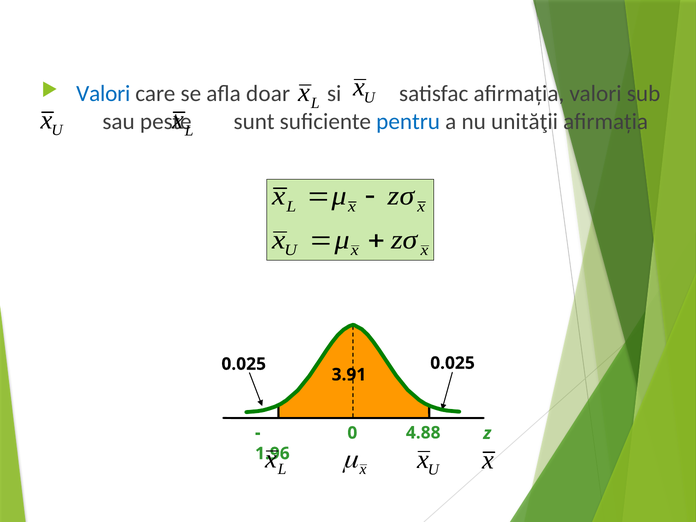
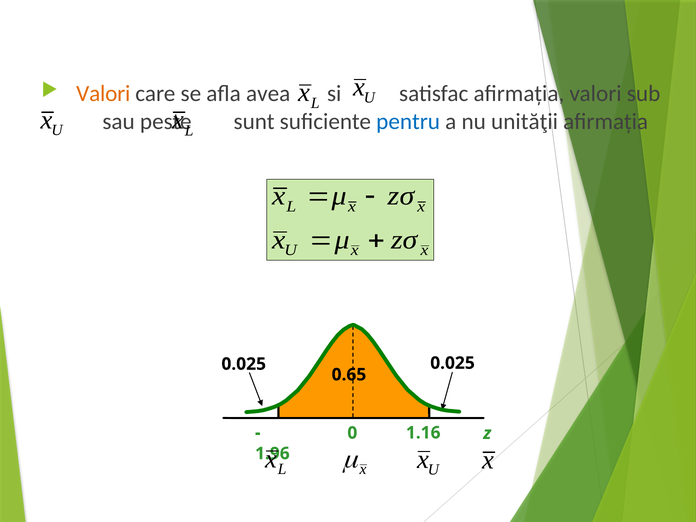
Valori colour: blue -> orange (103, 94)
doar: doar -> avea (268, 94)
3.91: 3.91 -> 0.65 (349, 375)
4.88: 4.88 -> 1.16 (423, 433)
